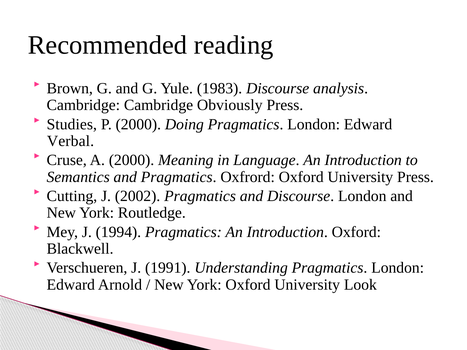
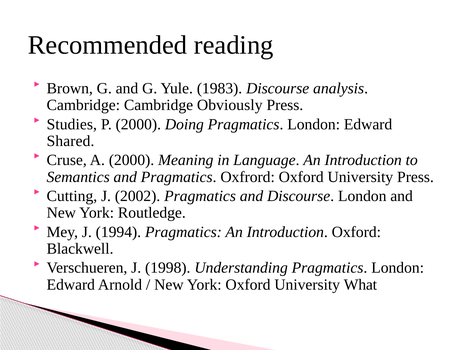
Verbal: Verbal -> Shared (71, 141)
1991: 1991 -> 1998 (168, 268)
Look: Look -> What (360, 285)
